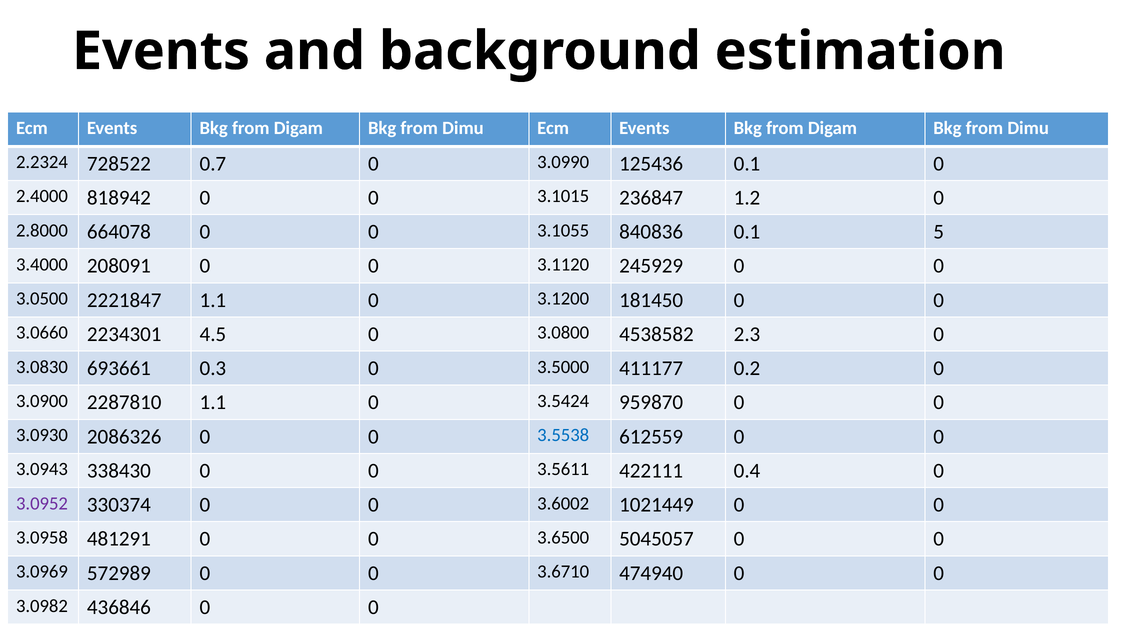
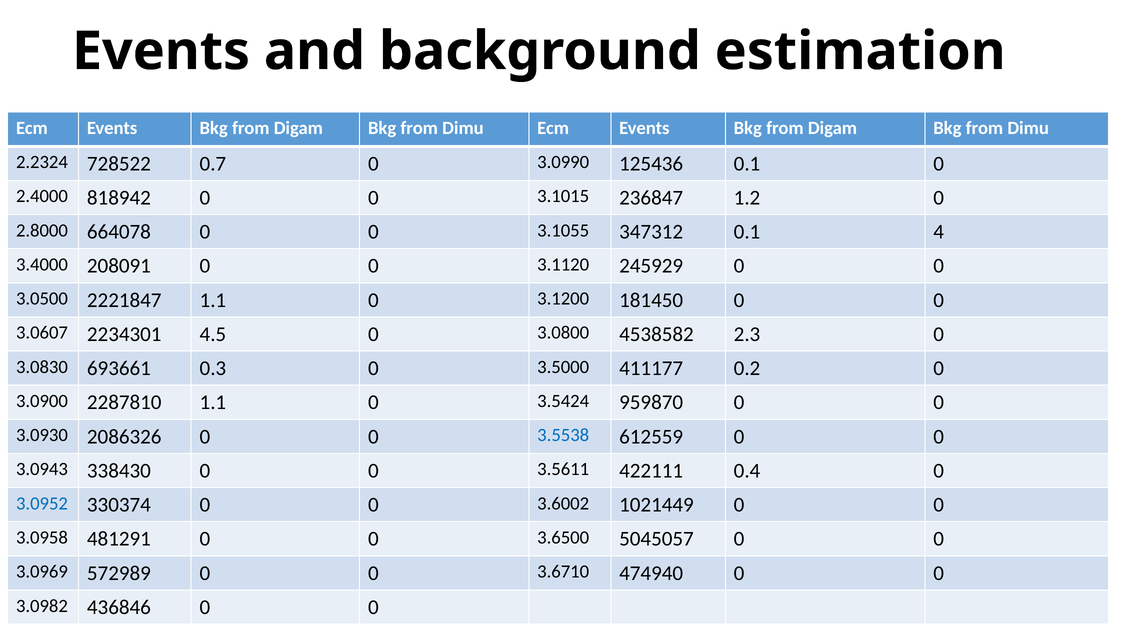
840836: 840836 -> 347312 (651, 232)
5: 5 -> 4 (939, 232)
3.0660: 3.0660 -> 3.0607 (42, 333)
3.0952 colour: purple -> blue (42, 504)
